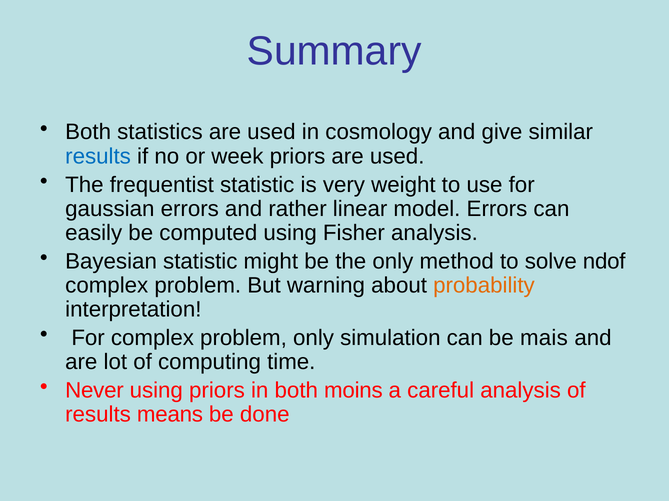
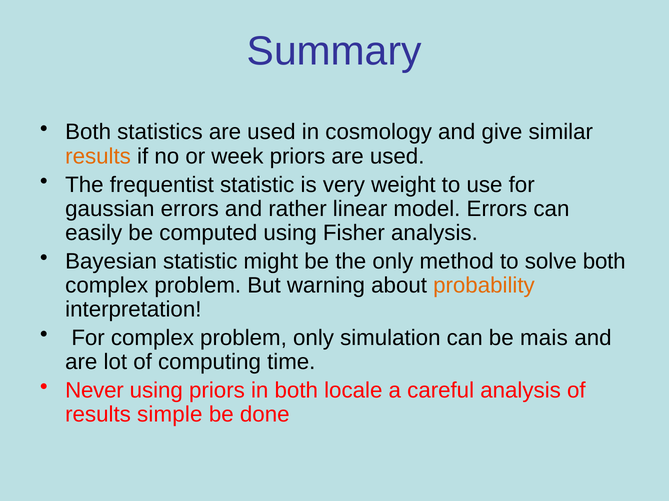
results colour: blue -> orange (98, 156)
solve ndof: ndof -> both (604, 262)
moins: moins -> locale (353, 391)
means: means -> simple (170, 415)
